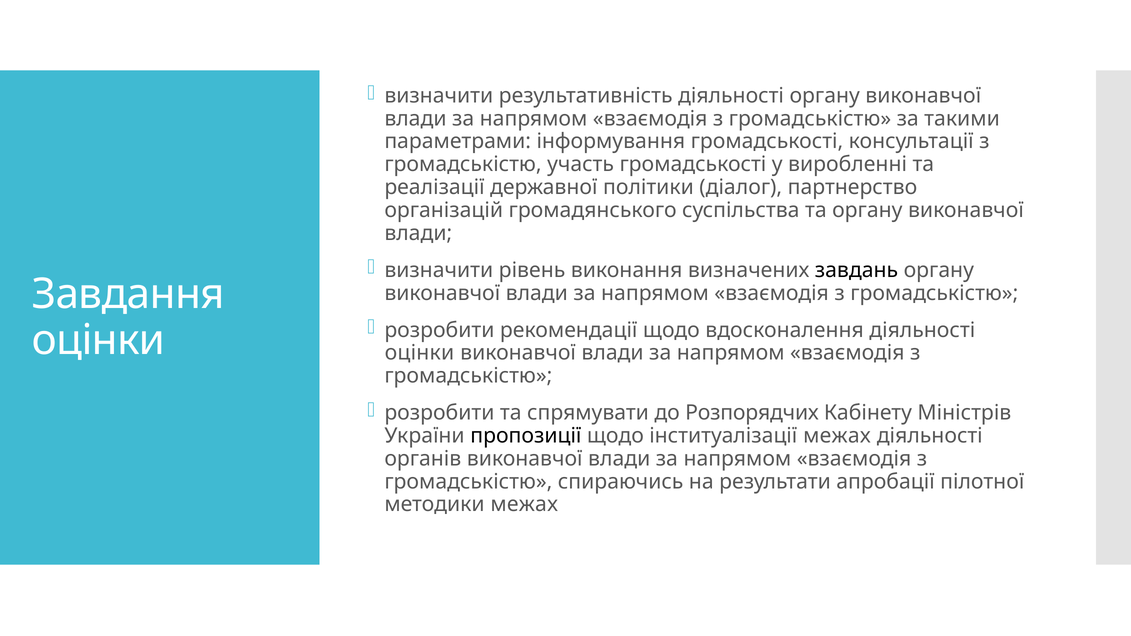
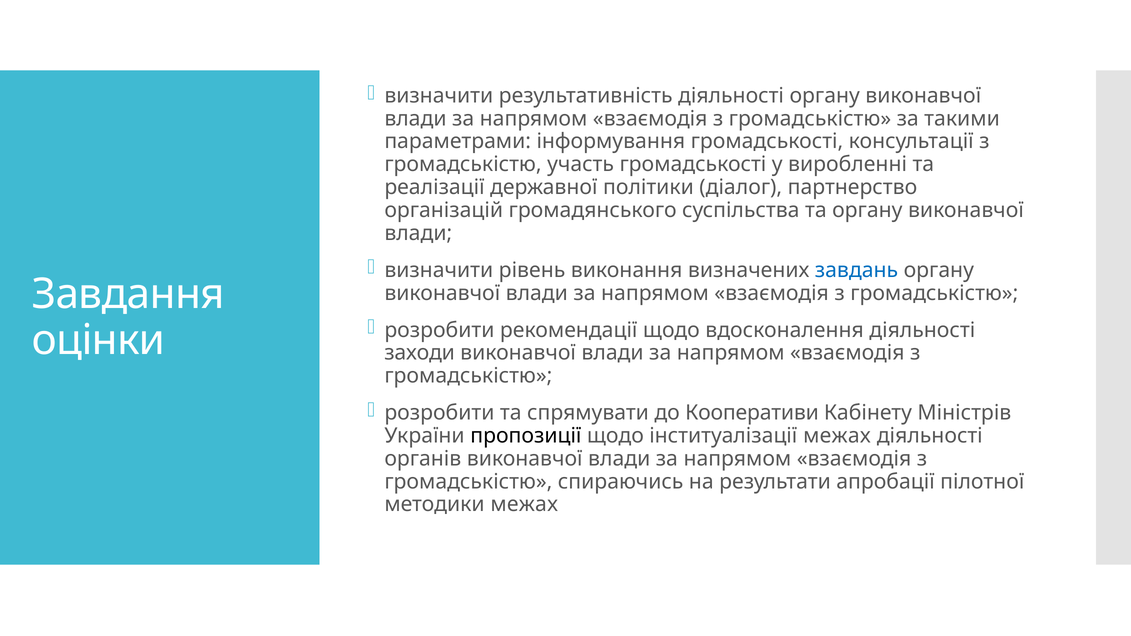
завдань colour: black -> blue (856, 270)
оцінки: оцінки -> заходи (420, 353)
Розпорядчих: Розпорядчих -> Кооперативи (752, 413)
